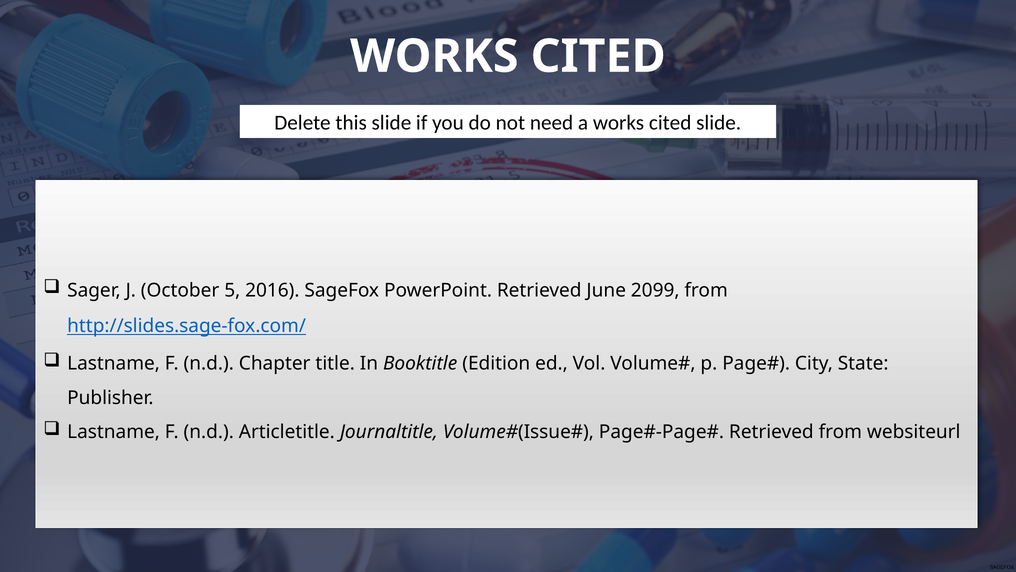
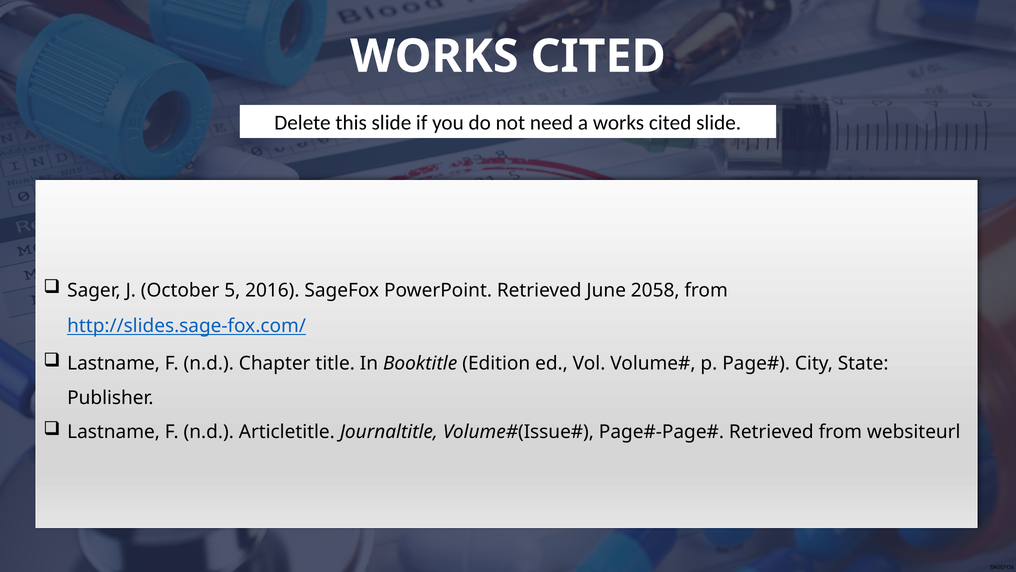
2099: 2099 -> 2058 (655, 290)
